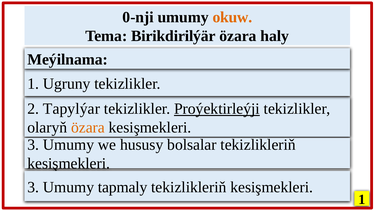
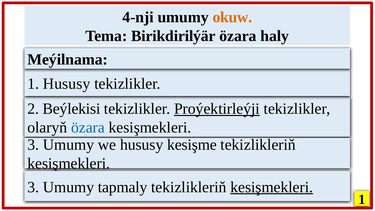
0-nji: 0-nji -> 4-nji (138, 17)
1 Ugruny: Ugruny -> Hususy (67, 84)
Tapylýar: Tapylýar -> Beýlekisi (72, 109)
özara colour: orange -> blue (88, 127)
bolsalar: bolsalar -> kesişme (192, 145)
kesişmekleri underline: none -> present (272, 187)
